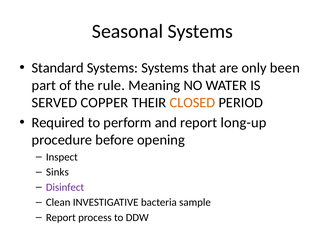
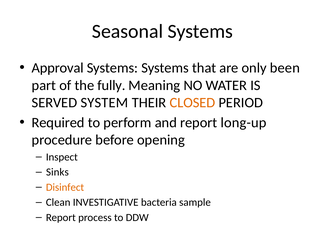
Standard: Standard -> Approval (58, 68)
rule: rule -> fully (111, 86)
COPPER: COPPER -> SYSTEM (104, 103)
Disinfect colour: purple -> orange (65, 188)
